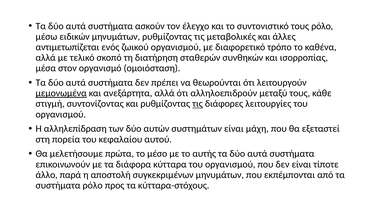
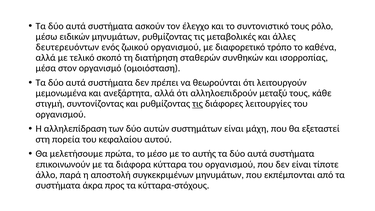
αντιμετωπίζεται: αντιμετωπίζεται -> δευτερευόντων (67, 47)
μεμονωμένα underline: present -> none (61, 93)
συστήματα ρόλο: ρόλο -> άκρα (93, 185)
